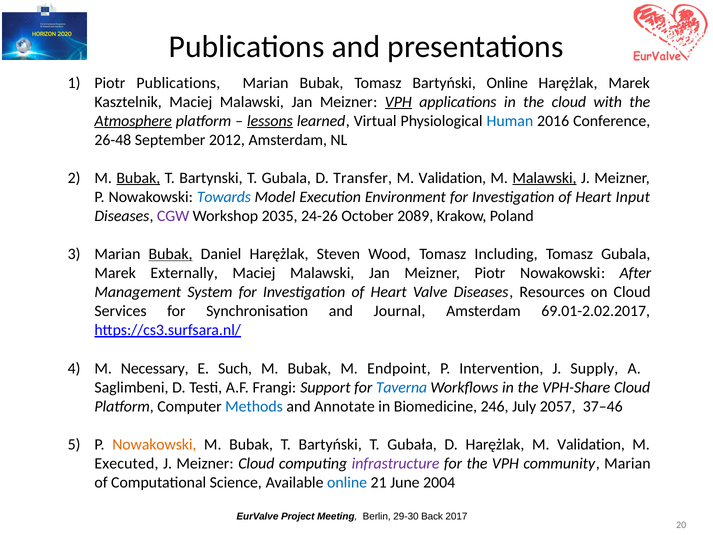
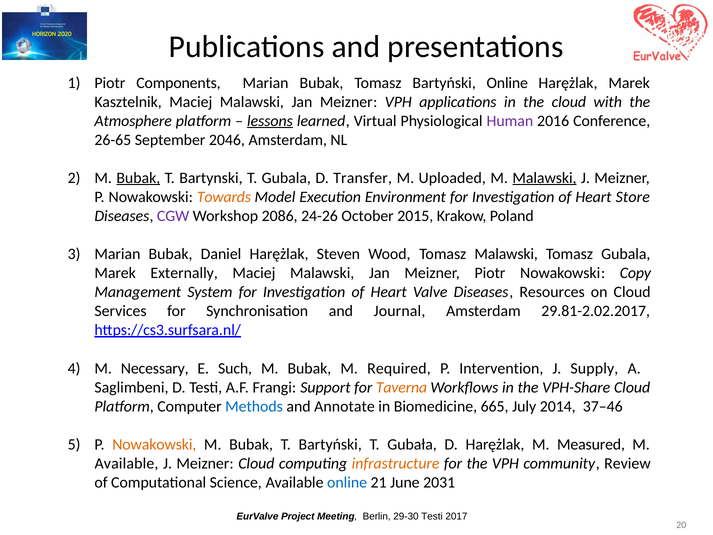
Piotr Publications: Publications -> Components (178, 83)
VPH underline: present -> none (398, 102)
Atmosphere underline: present -> none (133, 121)
Human colour: blue -> purple (510, 121)
26-48: 26-48 -> 26-65 (113, 140)
2012: 2012 -> 2046 (227, 140)
Validation: Validation -> Uploaded (452, 178)
Towards colour: blue -> orange (224, 197)
Input: Input -> Store (633, 197)
2035: 2035 -> 2086 (280, 216)
2089: 2089 -> 2015 (415, 216)
Bubak underline: present -> none (171, 254)
Tomasz Including: Including -> Malawski (506, 254)
After: After -> Copy (635, 273)
69.01-2.02.2017: 69.01-2.02.2017 -> 29.81-2.02.2017 (596, 311)
Endpoint: Endpoint -> Required (399, 368)
Taverna colour: blue -> orange (402, 387)
246: 246 -> 665 (495, 406)
2057: 2057 -> 2014 (558, 406)
Harężlak M Validation: Validation -> Measured (591, 444)
Executed: Executed -> Available (126, 463)
infrastructure colour: purple -> orange (396, 463)
community Marian: Marian -> Review (627, 463)
2004: 2004 -> 2031 (439, 482)
Back: Back -> Testi (432, 516)
